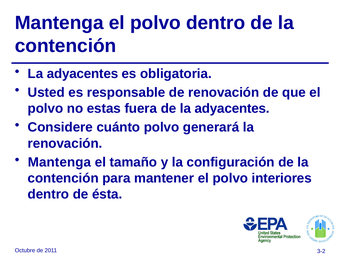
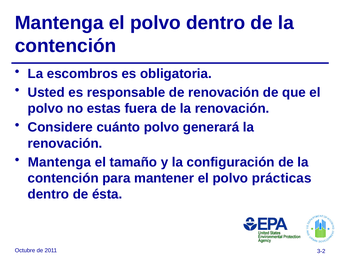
adyacentes: adyacentes -> escombros (82, 74)
de la adyacentes: adyacentes -> renovación (232, 108)
interiores: interiores -> prácticas (282, 178)
